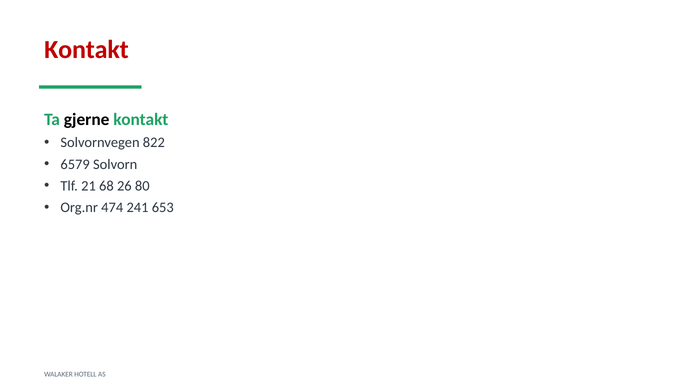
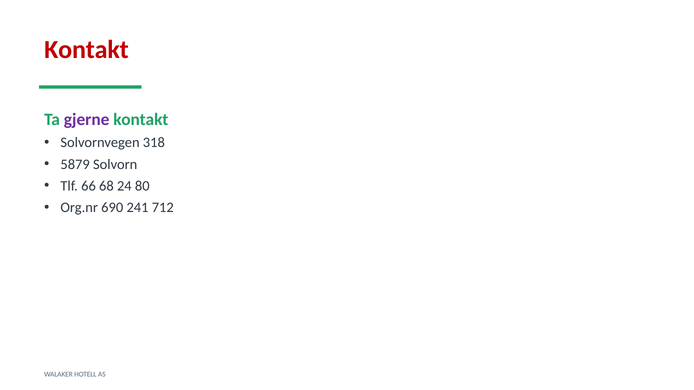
gjerne colour: black -> purple (87, 119)
822: 822 -> 318 (154, 143)
6579: 6579 -> 5879 (75, 164)
21: 21 -> 66 (88, 186)
26: 26 -> 24 (124, 186)
474: 474 -> 690 (112, 208)
653: 653 -> 712 (163, 208)
